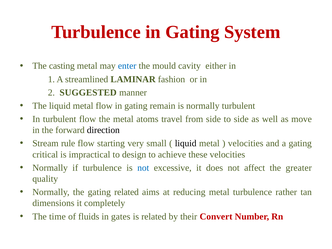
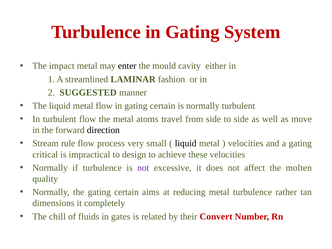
casting: casting -> impact (62, 66)
enter colour: blue -> black (127, 66)
in gating remain: remain -> certain (163, 106)
starting: starting -> process (111, 143)
not colour: blue -> purple (143, 168)
greater: greater -> molten (299, 168)
the gating related: related -> certain (126, 192)
time: time -> chill (57, 216)
